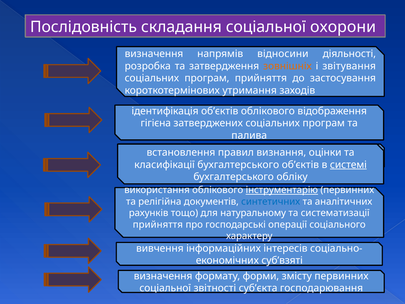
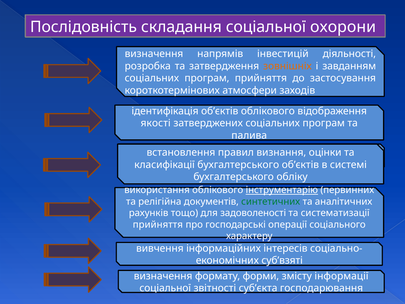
відносини: відносини -> інвестицій (283, 54)
звітування: звітування -> завданням (349, 66)
утримання: утримання -> атмосфери (250, 90)
гігієна: гігієна -> якості (156, 123)
системі underline: present -> none (348, 165)
синтетичних colour: blue -> green (271, 201)
натуральному: натуральному -> задоволеності (253, 213)
змісту первинних: первинних -> інформації (341, 276)
